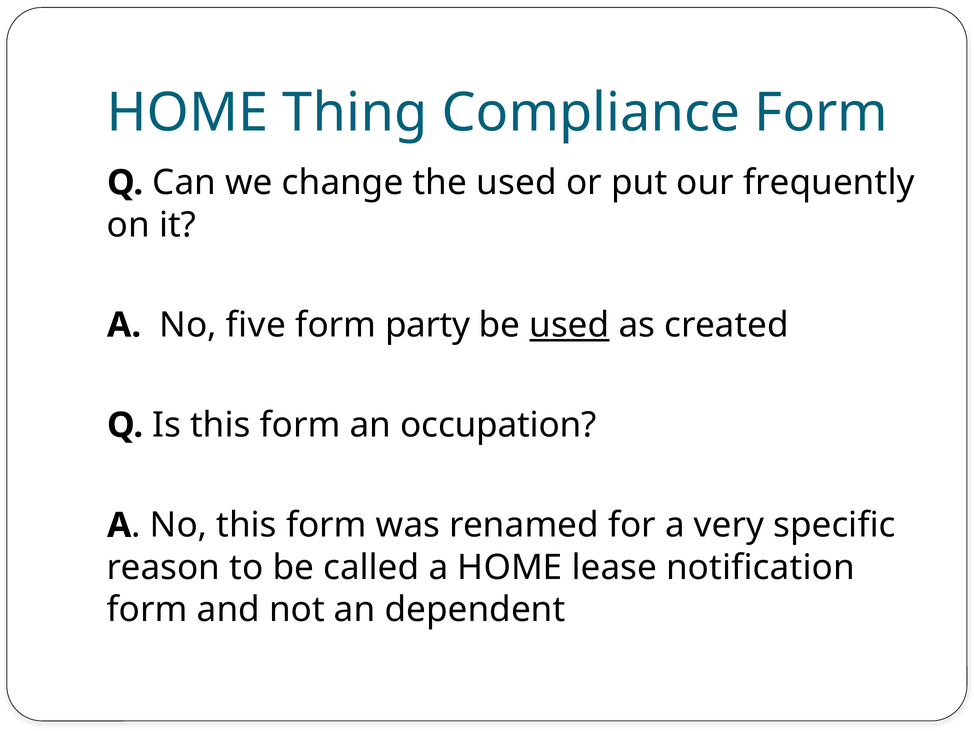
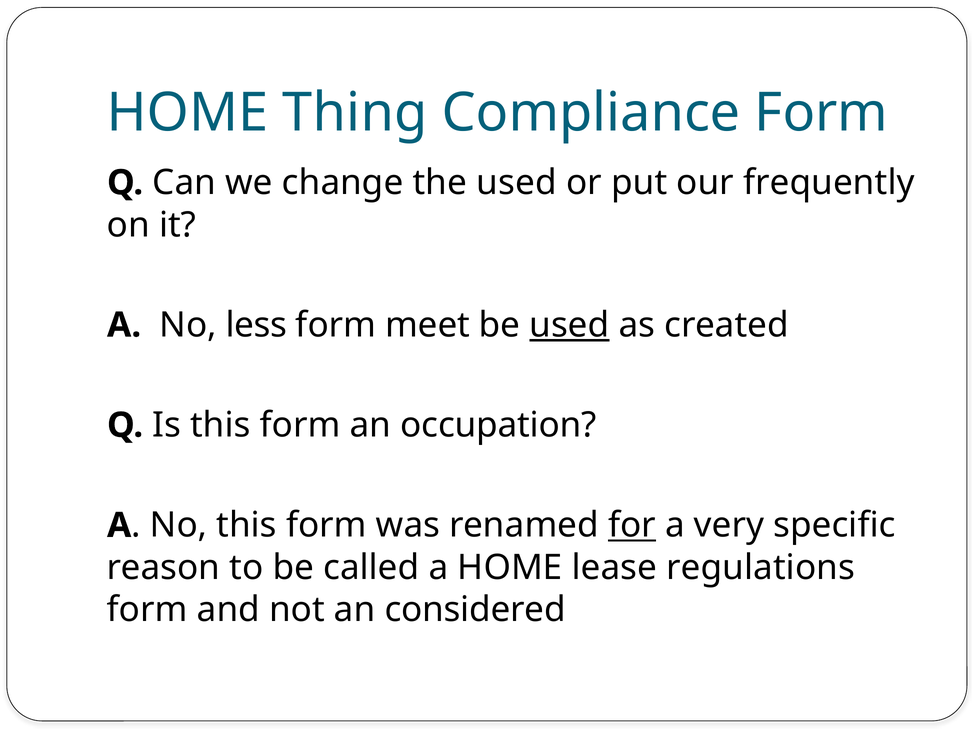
five: five -> less (256, 325)
party: party -> meet (428, 325)
for underline: none -> present (632, 525)
notification: notification -> regulations (761, 567)
dependent: dependent -> considered (475, 609)
